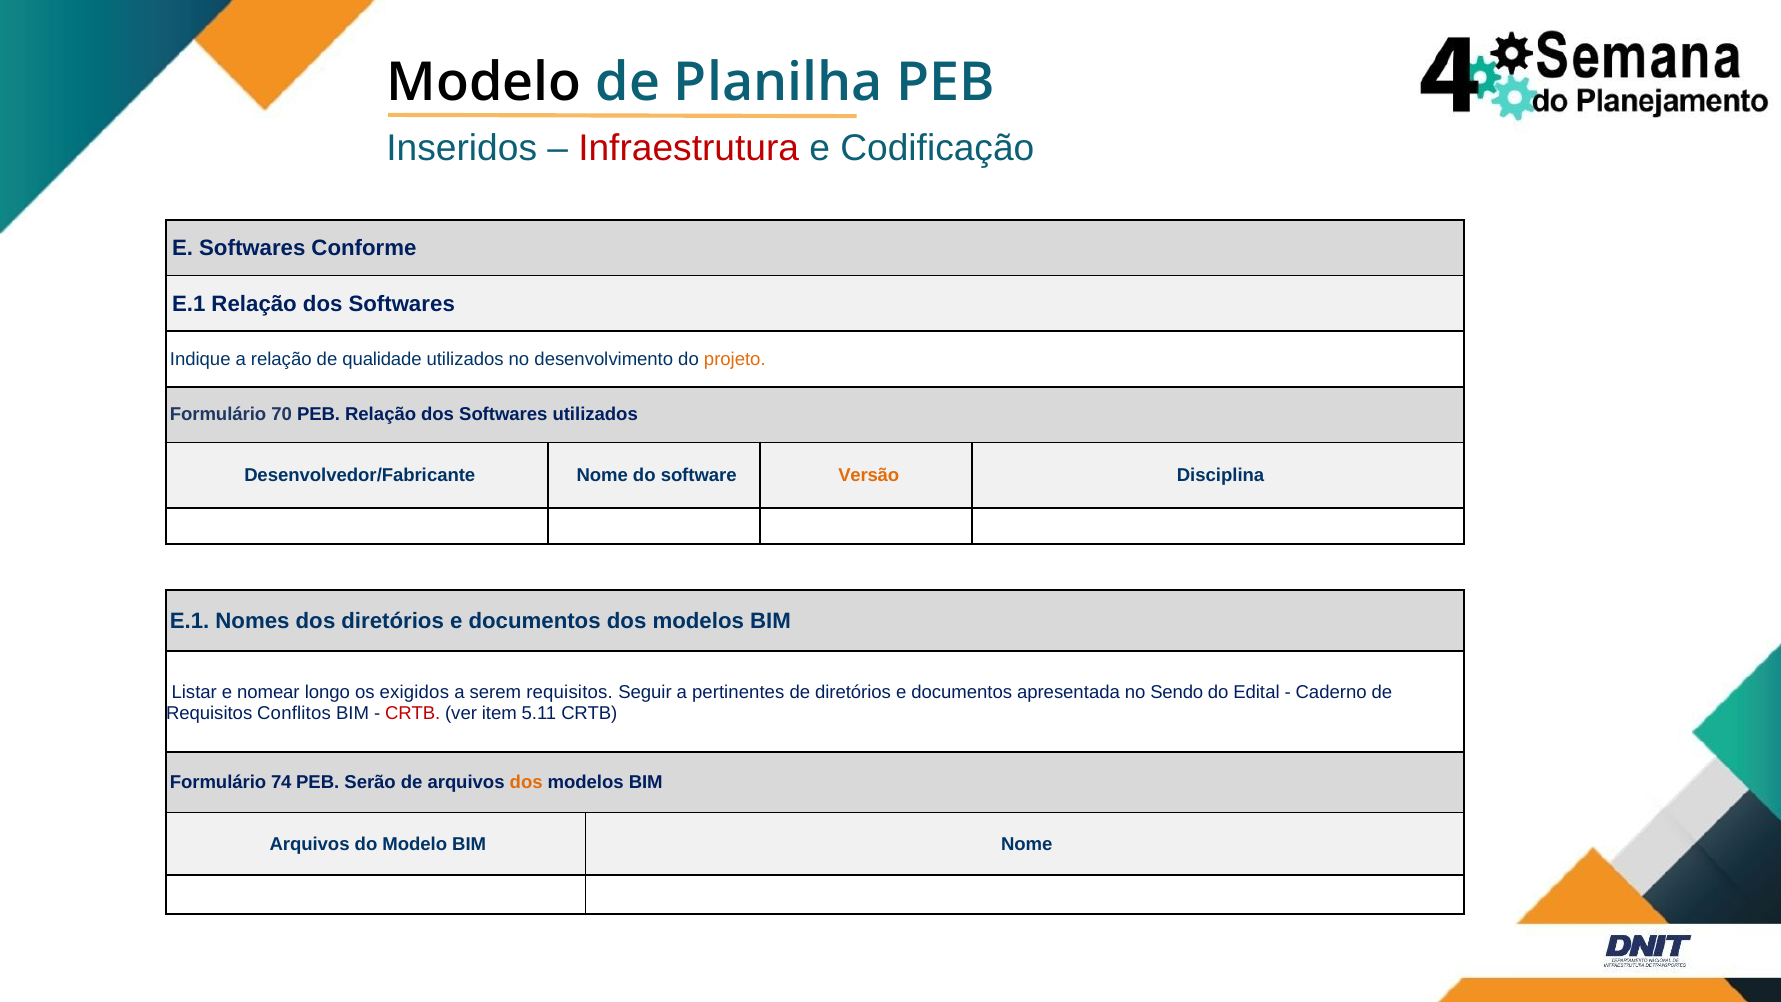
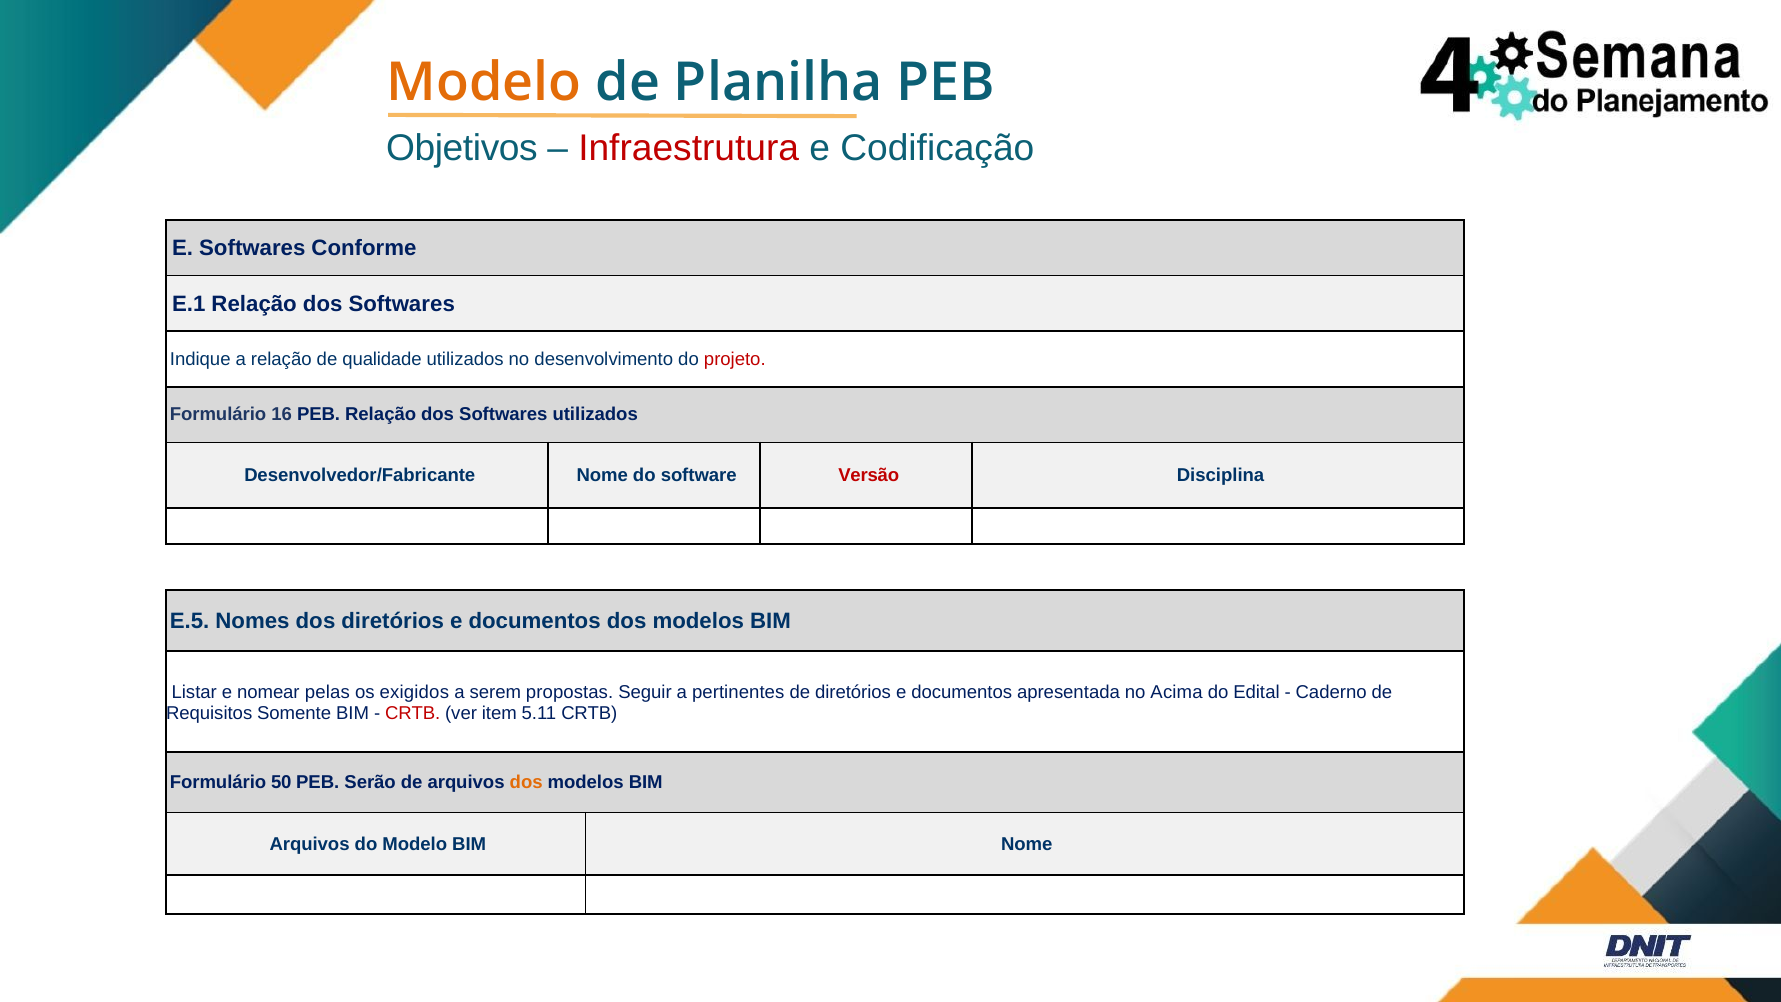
Modelo colour: black -> orange (484, 82)
Inseridos: Inseridos -> Objetivos (462, 148)
projeto colour: orange -> red (735, 359)
70: 70 -> 16 (282, 415)
Versão colour: orange -> red (869, 475)
E.1: E.1 -> E.5 (190, 621)
longo: longo -> pelas (327, 692)
serem requisitos: requisitos -> propostas (570, 692)
Sendo: Sendo -> Acima (1177, 692)
Conflitos: Conflitos -> Somente (294, 713)
74: 74 -> 50 (281, 782)
